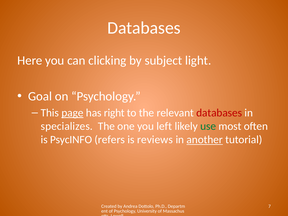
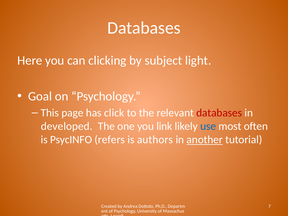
page underline: present -> none (72, 113)
right: right -> click (114, 113)
specializes: specializes -> developed (67, 126)
left: left -> link (164, 126)
use colour: green -> blue (208, 126)
reviews: reviews -> authors (155, 140)
